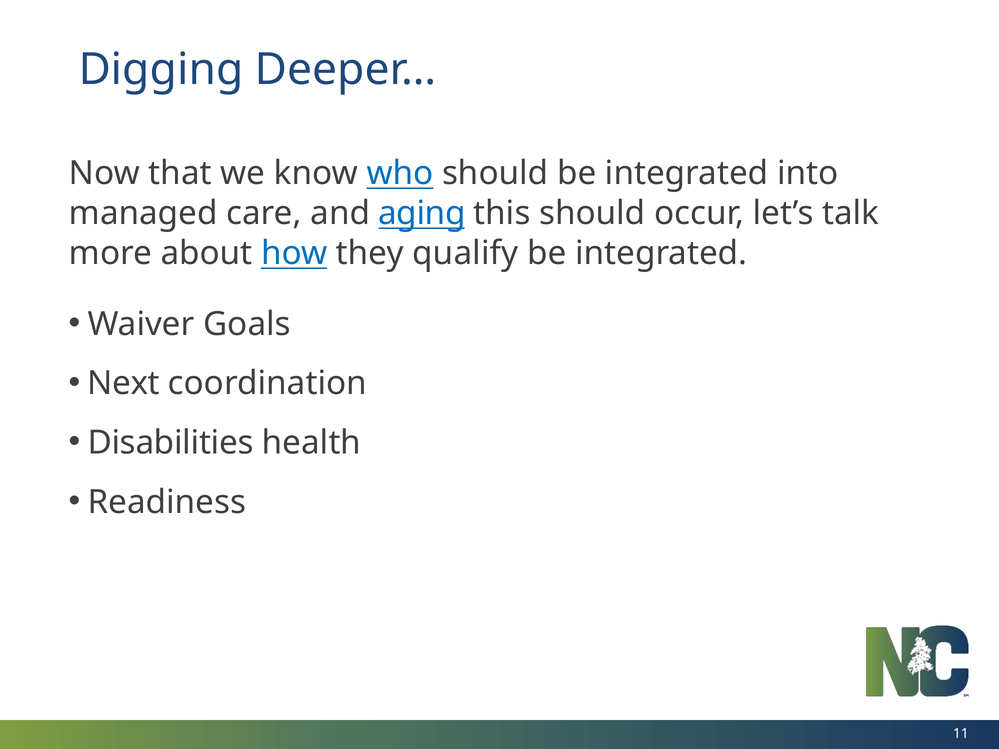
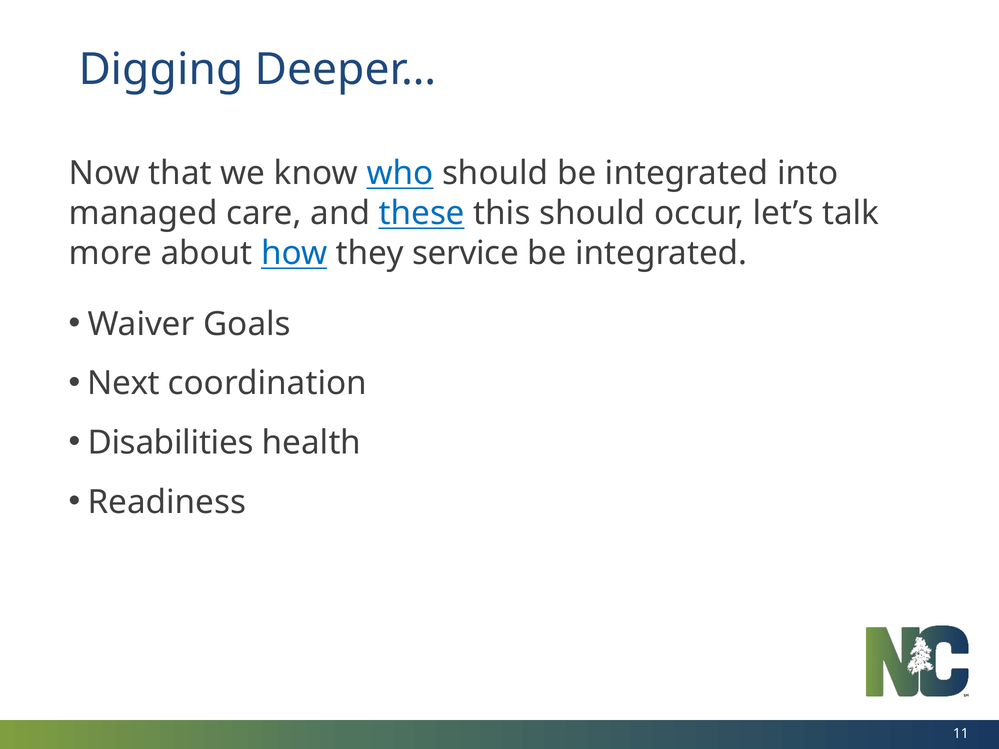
aging: aging -> these (422, 213)
qualify: qualify -> service (466, 253)
